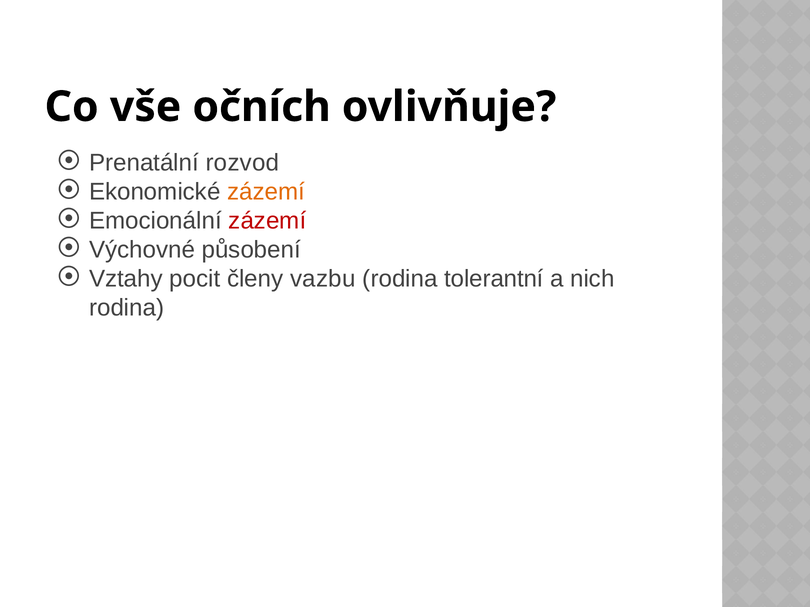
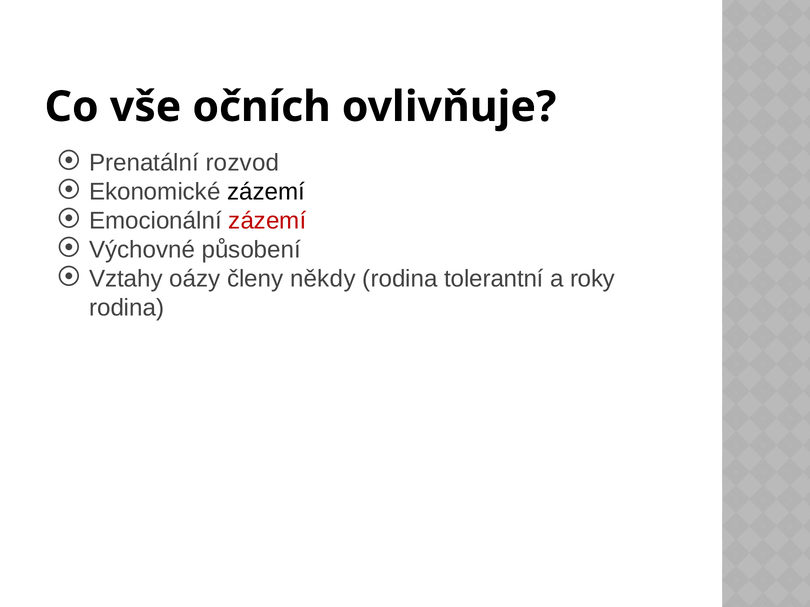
zázemí colour: orange -> black (266, 192)
pocit: pocit -> oázy (195, 279)
vazbu: vazbu -> někdy (323, 279)
nich: nich -> roky (592, 279)
